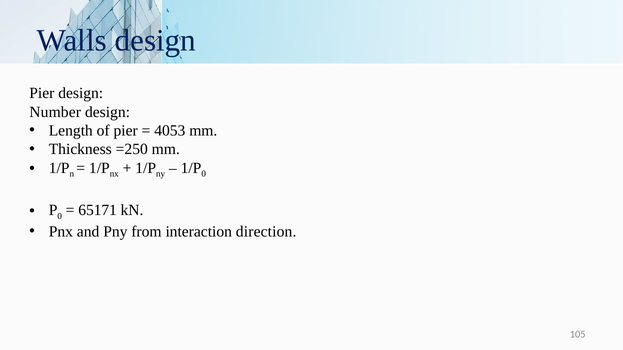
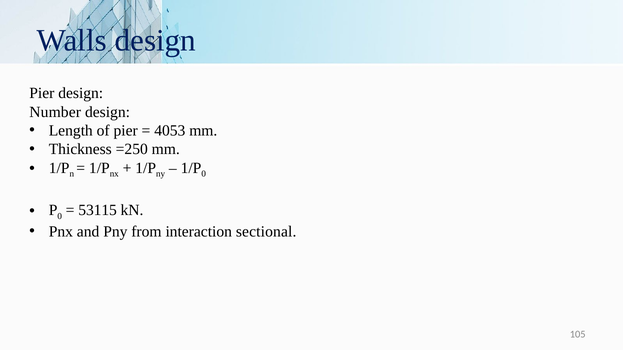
65171: 65171 -> 53115 (98, 211)
direction: direction -> sectional (266, 232)
